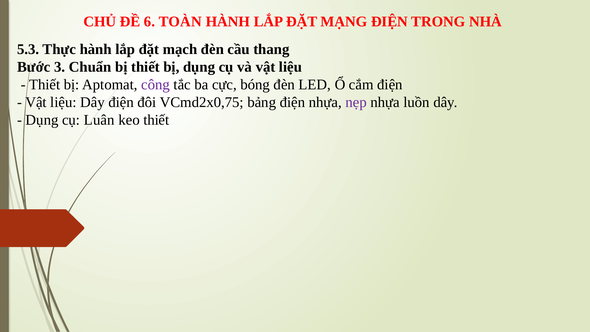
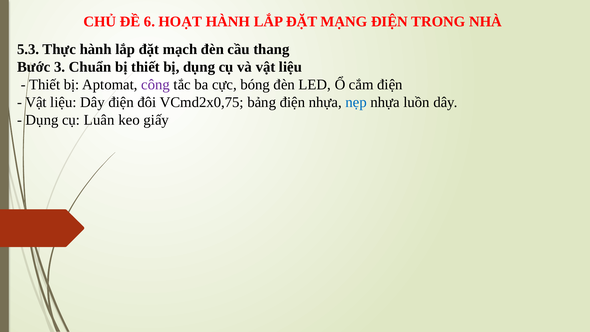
TOÀN: TOÀN -> HOẠT (180, 22)
nẹp colour: purple -> blue (356, 102)
keo thiết: thiết -> giấy (156, 120)
